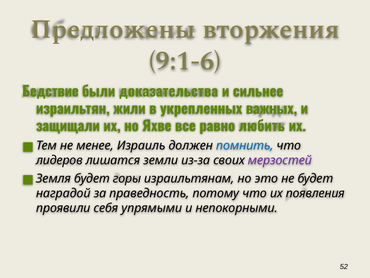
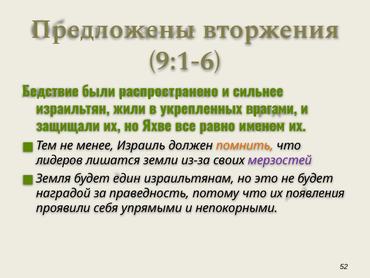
доказательства: доказательства -> распространено (168, 92)
важных: важных -> врагами (271, 109)
любить: любить -> именем (262, 126)
помнить colour: blue -> orange (245, 145)
горы: горы -> един (127, 178)
